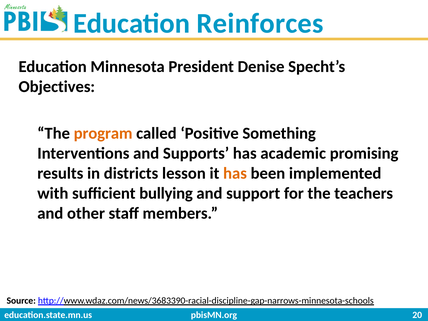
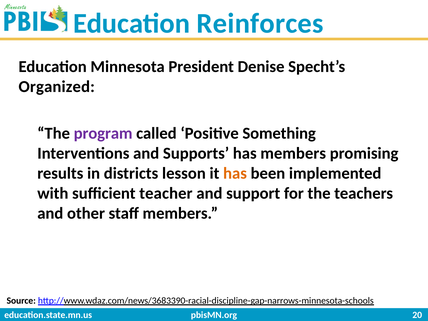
Objectives: Objectives -> Organized (57, 87)
program colour: orange -> purple (103, 133)
has academic: academic -> members (293, 153)
bullying: bullying -> teacher (166, 193)
